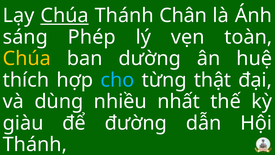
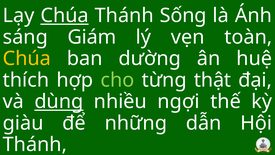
Chân: Chân -> Sống (183, 16)
Phép: Phép -> Giám (92, 37)
cho colour: light blue -> light green (117, 80)
dùng underline: none -> present (59, 101)
nhất: nhất -> ngợi (178, 101)
đường: đường -> những (136, 123)
